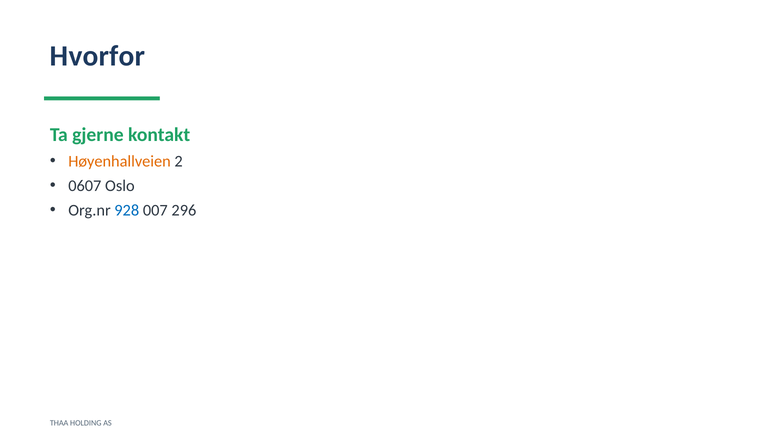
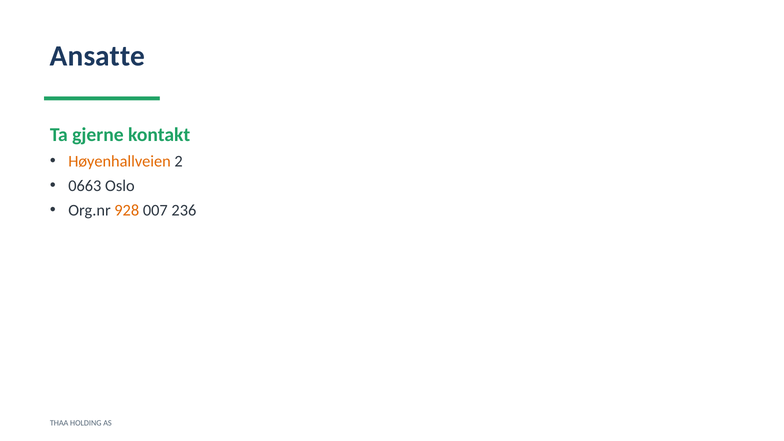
Hvorfor: Hvorfor -> Ansatte (98, 56)
0607: 0607 -> 0663 (85, 186)
928 colour: blue -> orange (127, 210)
296: 296 -> 236 (184, 210)
